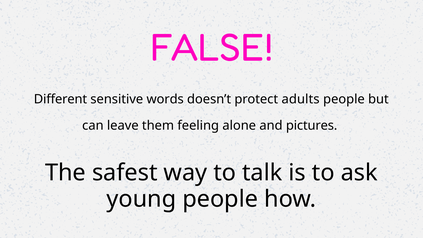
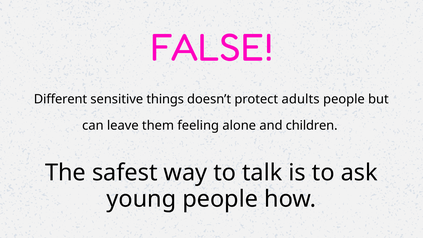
words: words -> things (165, 99)
pictures: pictures -> children (312, 126)
